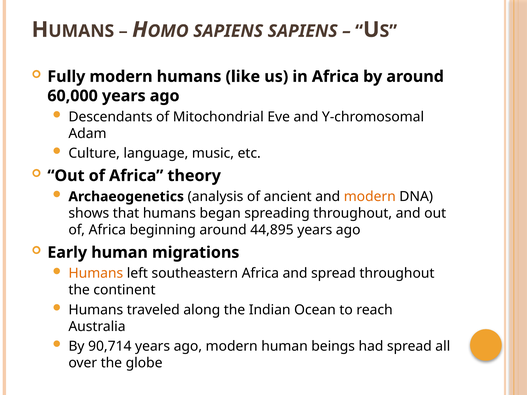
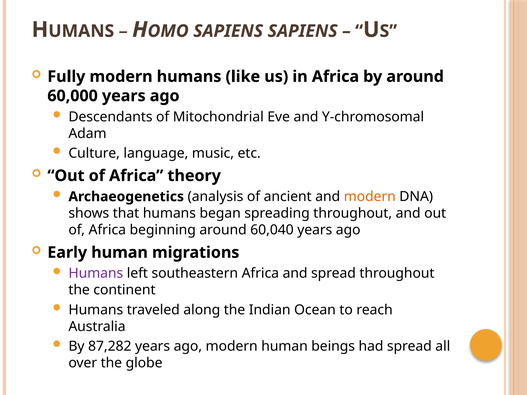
44,895: 44,895 -> 60,040 (272, 230)
Humans colour: orange -> purple (96, 274)
90,714: 90,714 -> 87,282 (110, 346)
